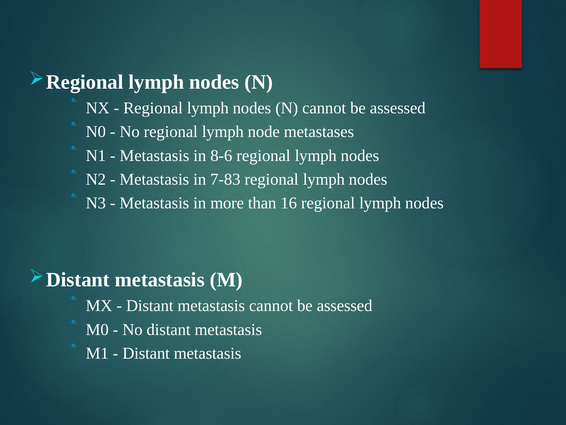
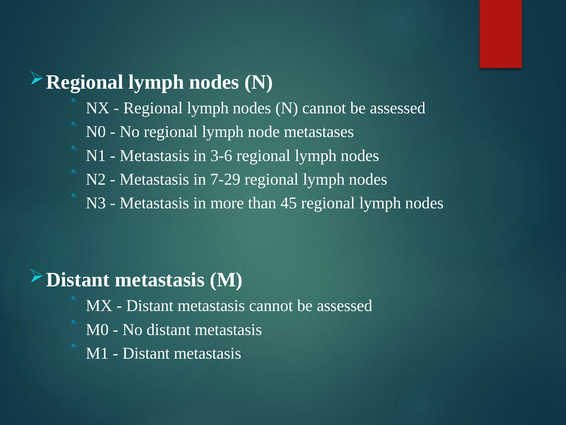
8-6: 8-6 -> 3-6 (221, 155)
7-83: 7-83 -> 7-29 (225, 179)
16: 16 -> 45 (289, 203)
